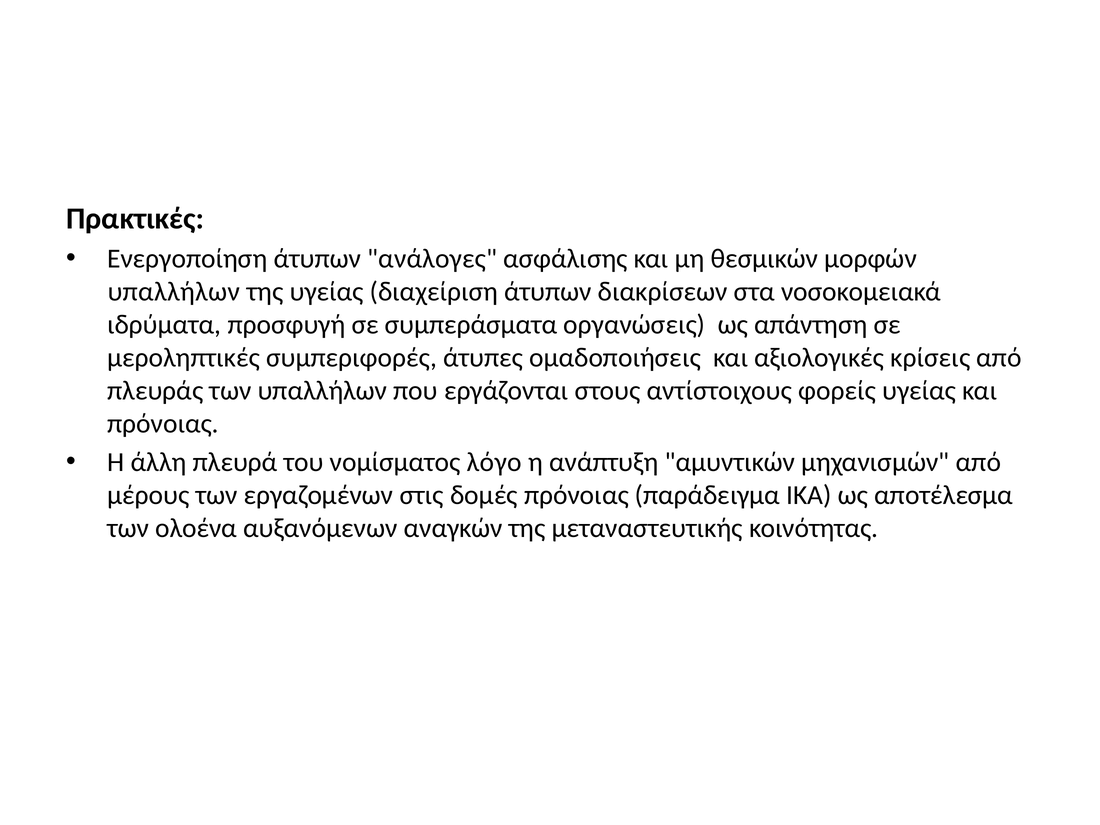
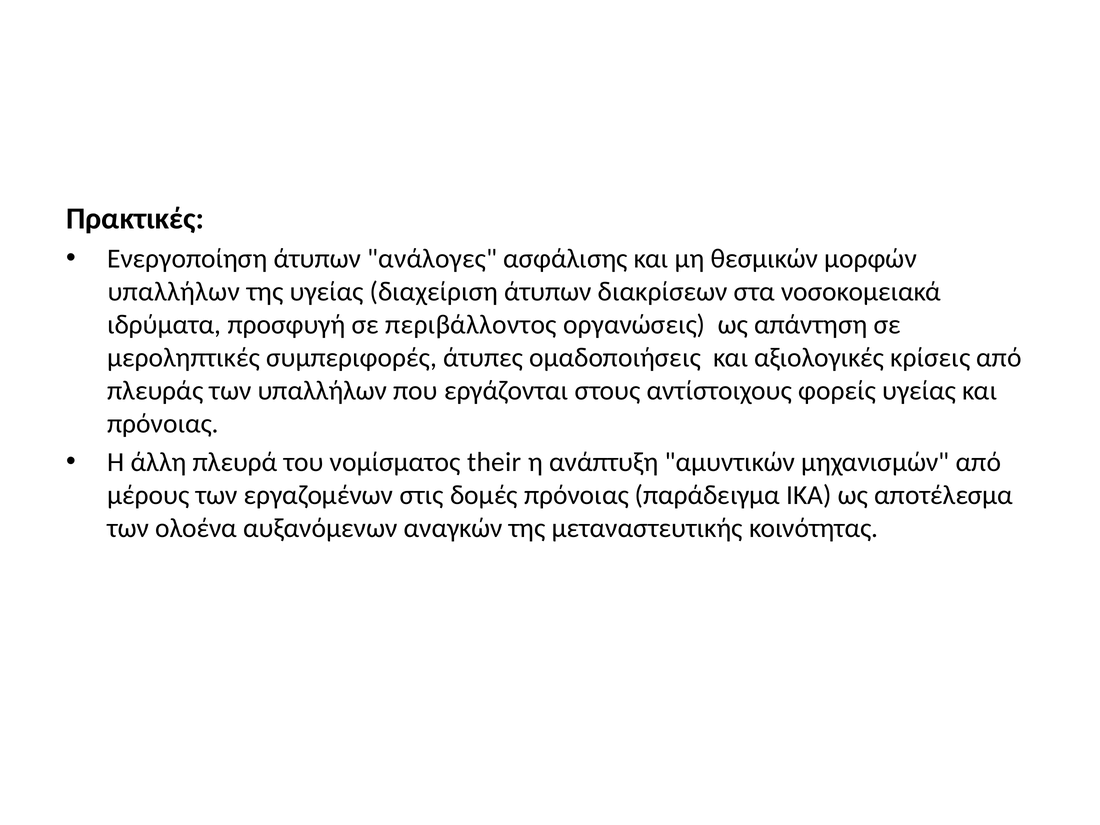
συμπεράσματα: συμπεράσματα -> περιβάλλοντος (471, 325)
λόγο: λόγο -> their (494, 462)
